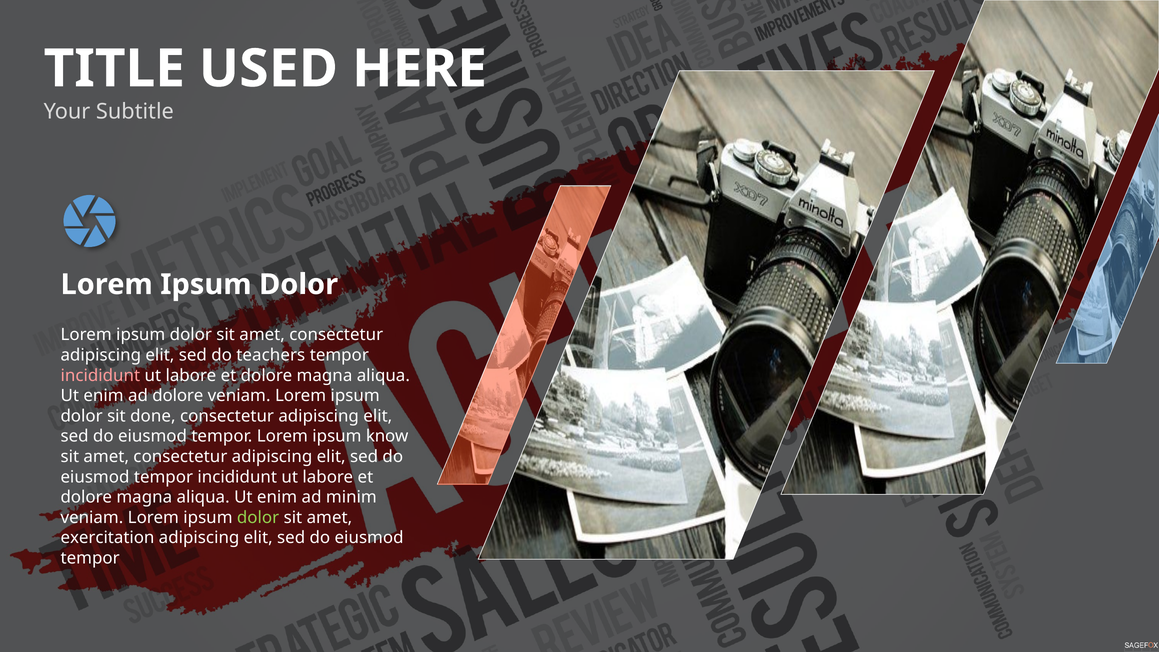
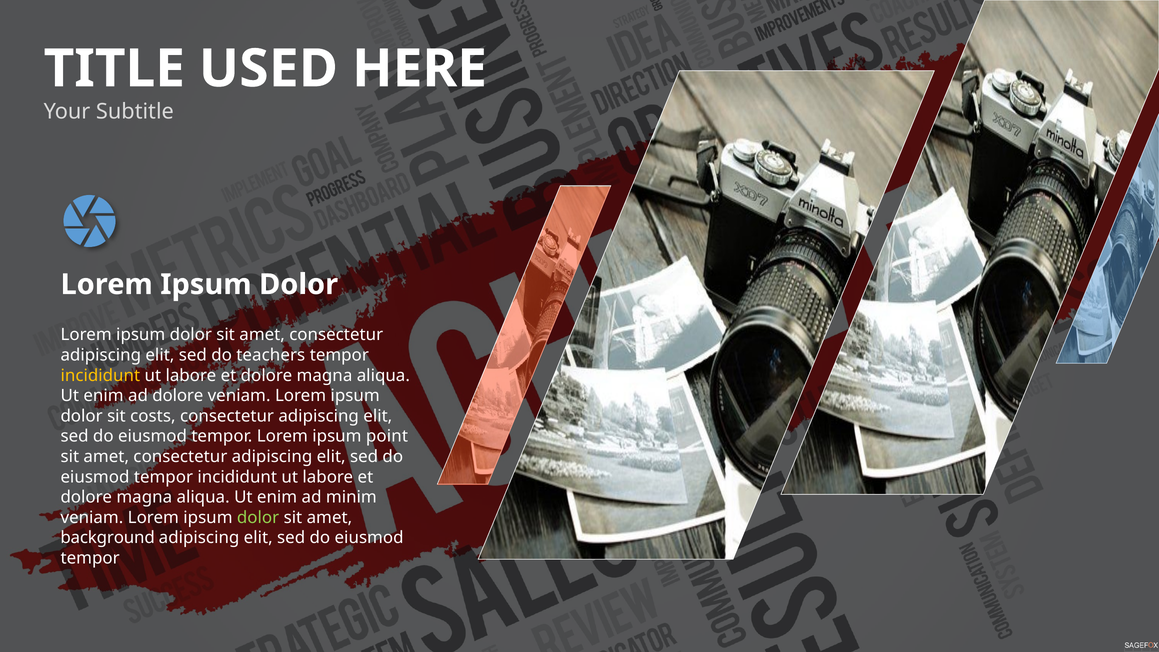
incididunt colour: pink -> yellow (100, 375)
done: done -> costs (153, 416)
know: know -> point (387, 436)
exercitation: exercitation -> background (108, 538)
